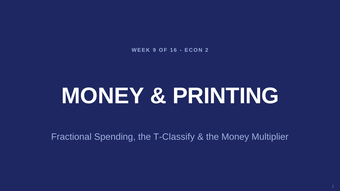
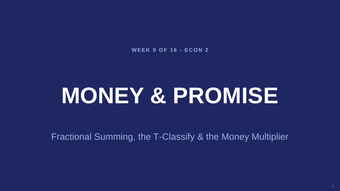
PRINTING: PRINTING -> PROMISE (226, 96)
Spending: Spending -> Summing (115, 137)
